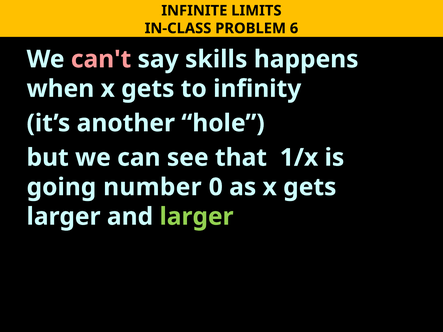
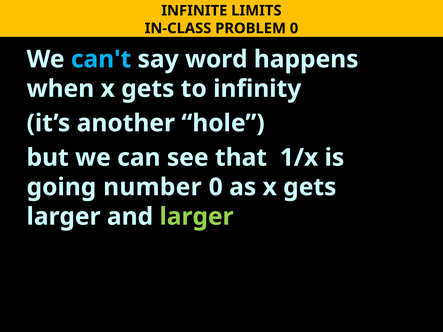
PROBLEM 6: 6 -> 0 (294, 28)
can't colour: pink -> light blue (101, 59)
skills: skills -> word (216, 59)
